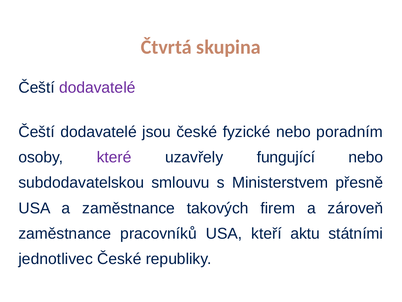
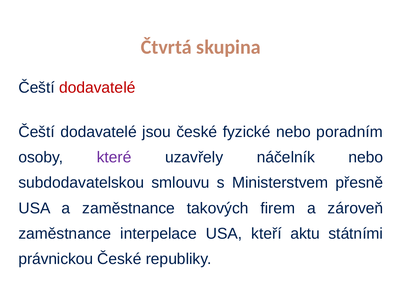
dodavatelé colour: purple -> red (97, 87)
fungující: fungující -> náčelník (286, 157)
pracovníků: pracovníků -> interpelace (159, 233)
jednotlivec: jednotlivec -> právnickou (56, 258)
